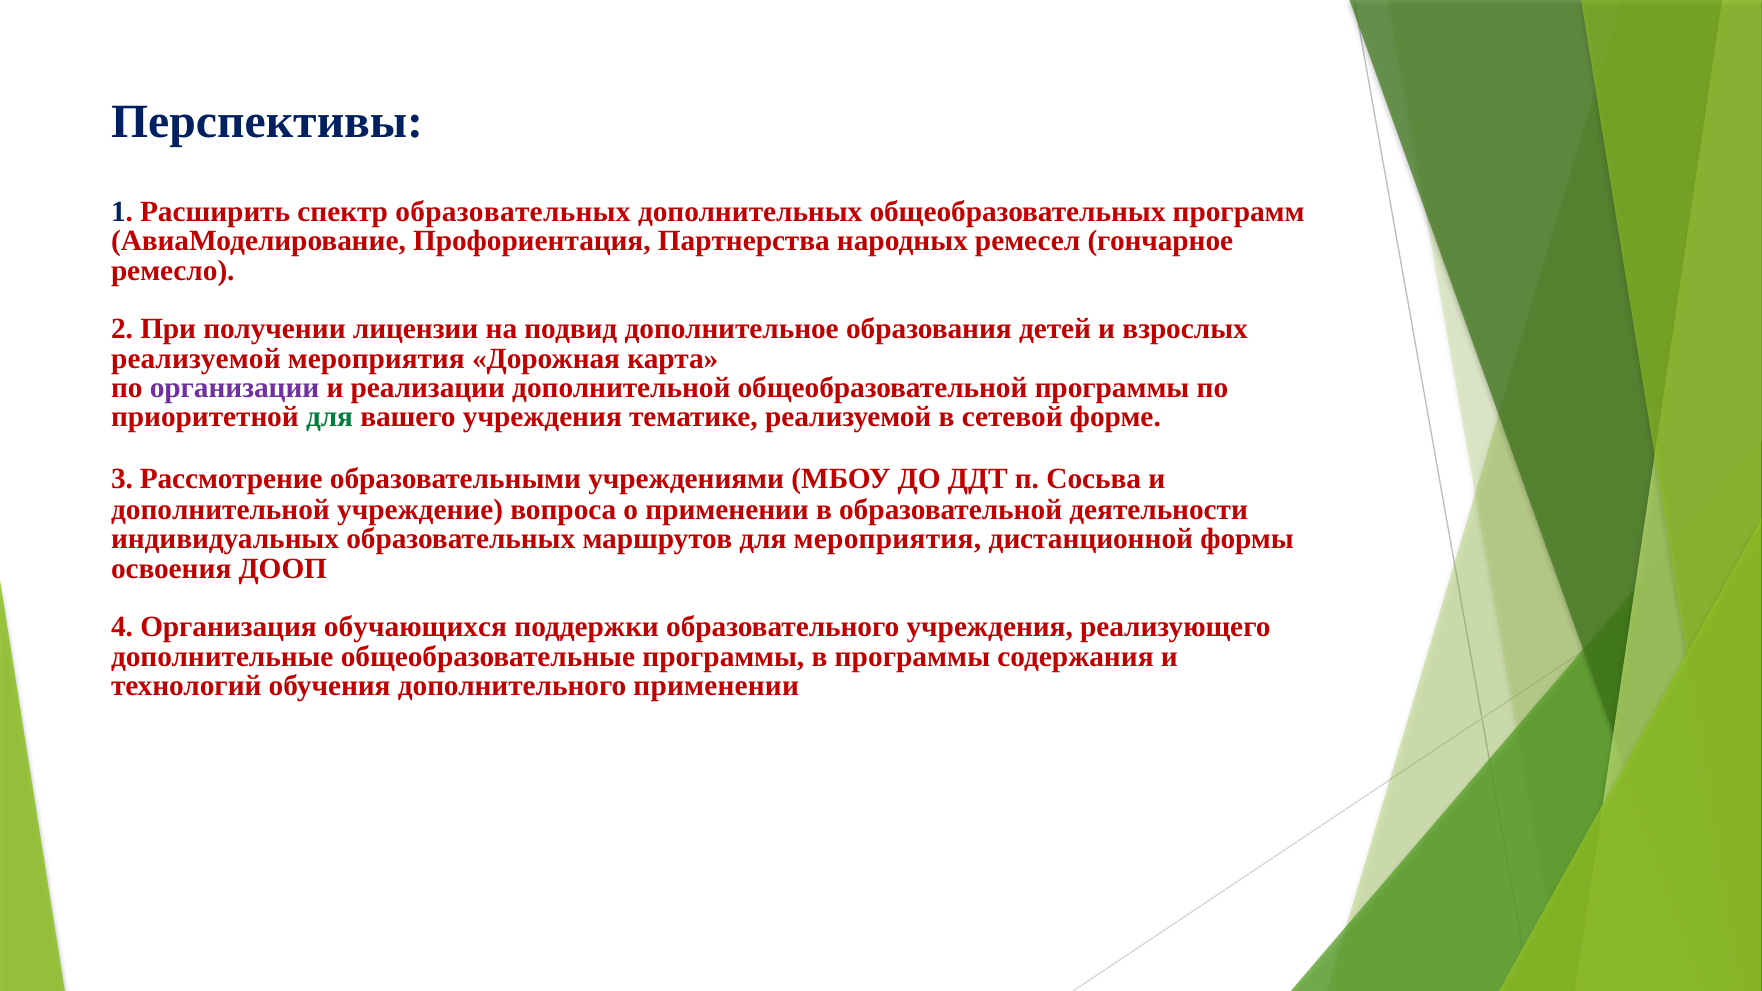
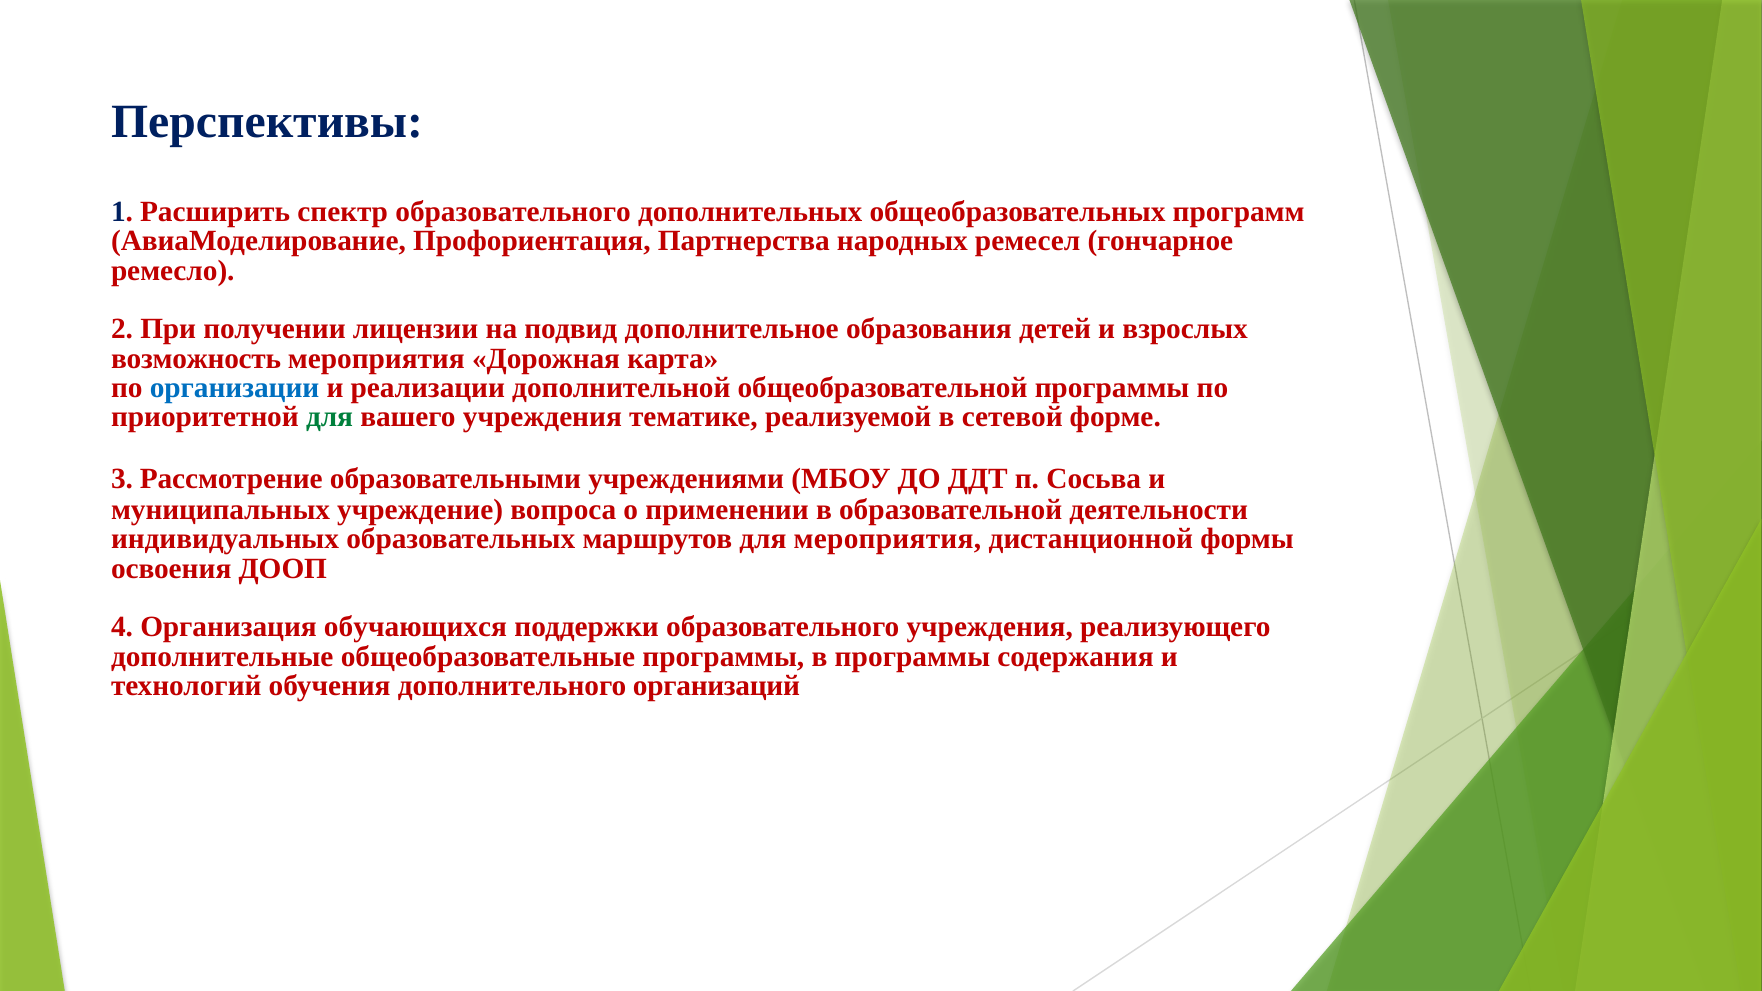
спектр образовательных: образовательных -> образовательного (513, 212)
реализуемой: реализуемой -> возможность (196, 359)
организации colour: purple -> blue (235, 388)
дополнительной: дополнительной -> муниципальных (221, 510)
дополнительного применении: применении -> организаций (716, 686)
